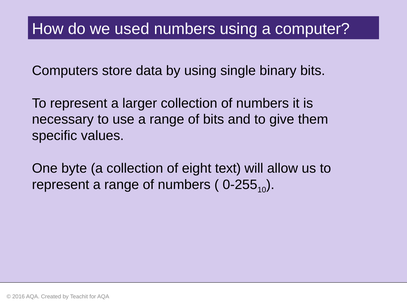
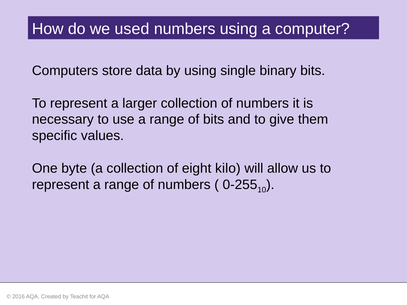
text: text -> kilo (228, 168)
